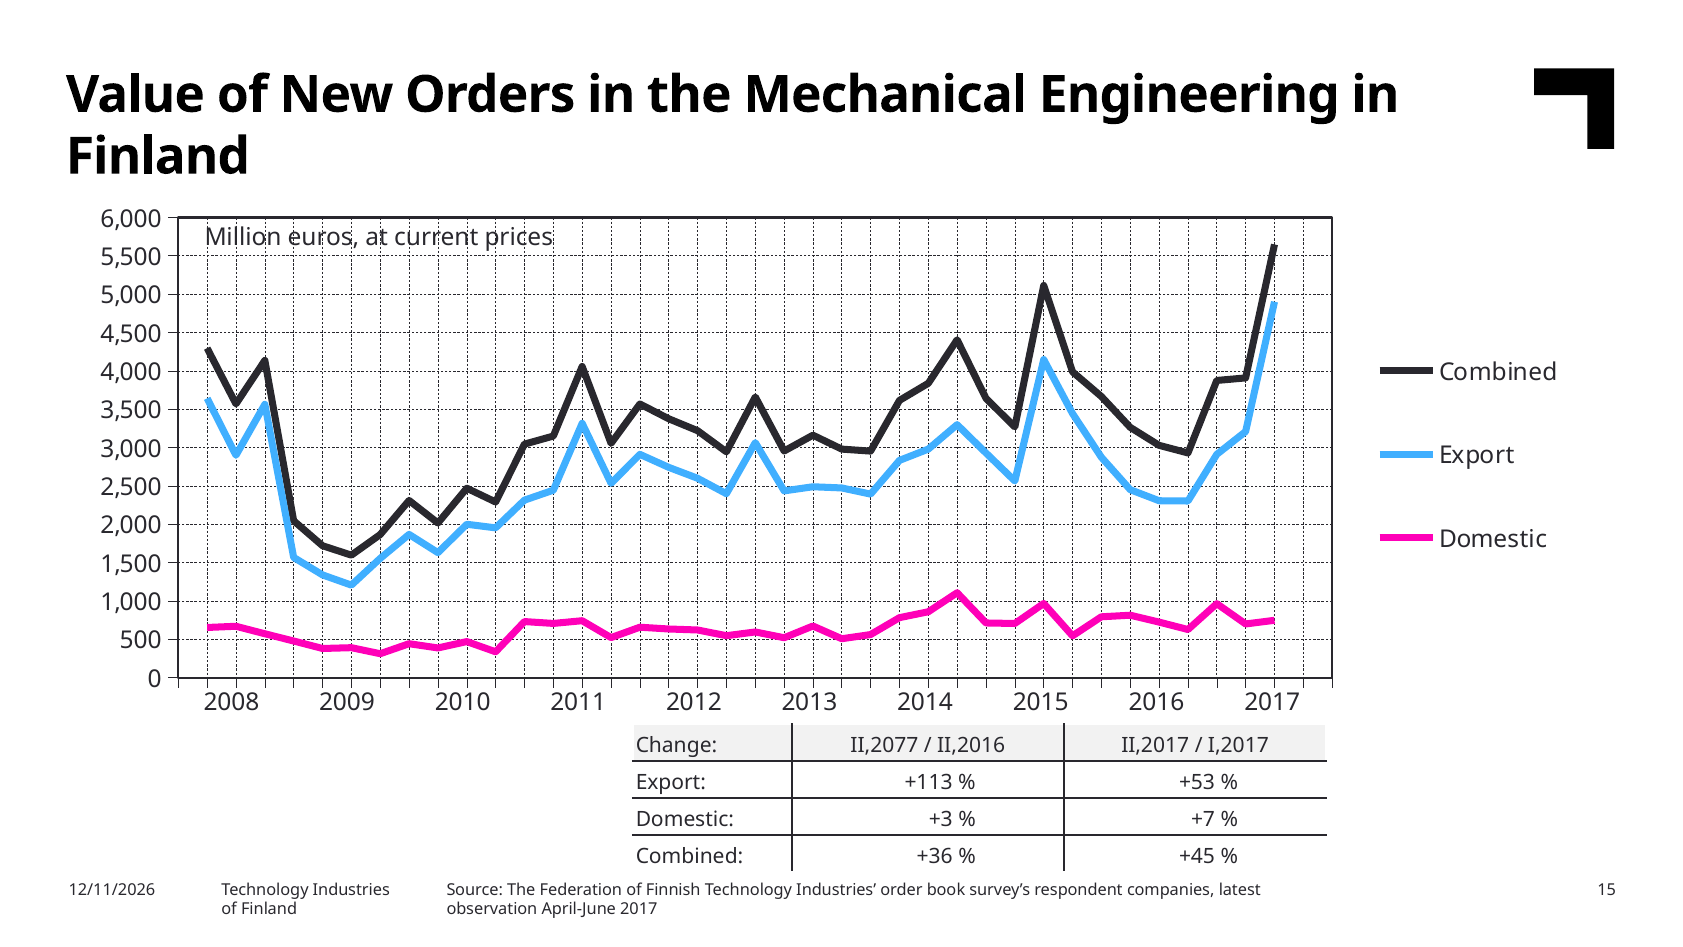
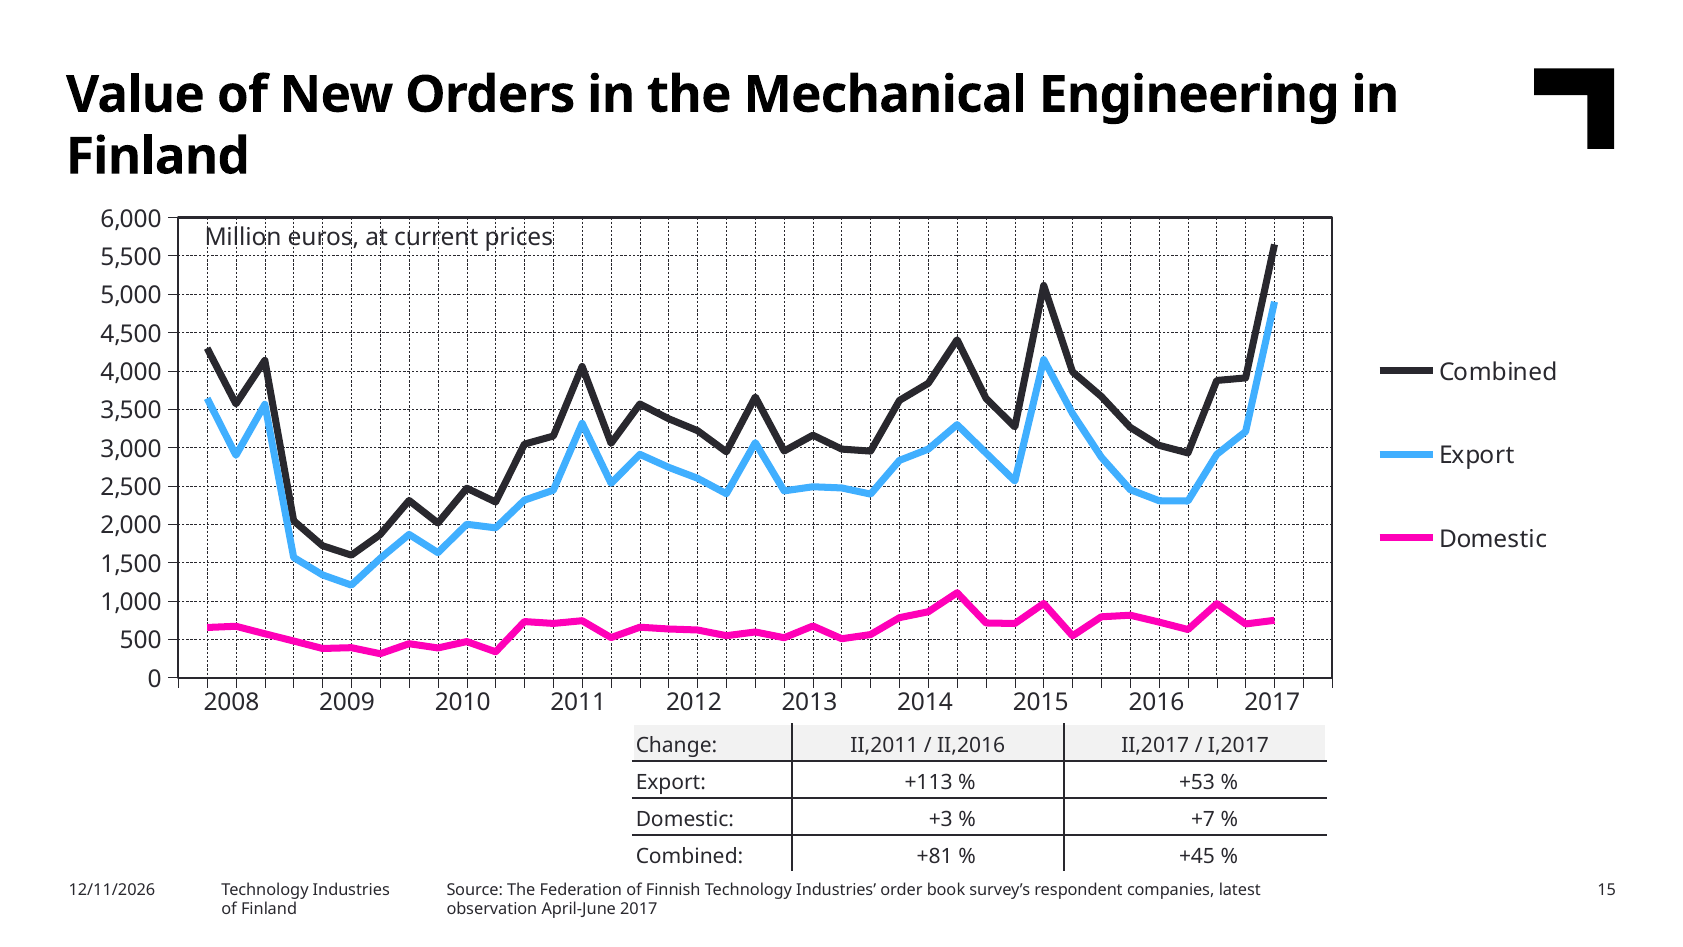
II,2077: II,2077 -> II,2011 (884, 745)
+36: +36 -> +81 (935, 856)
